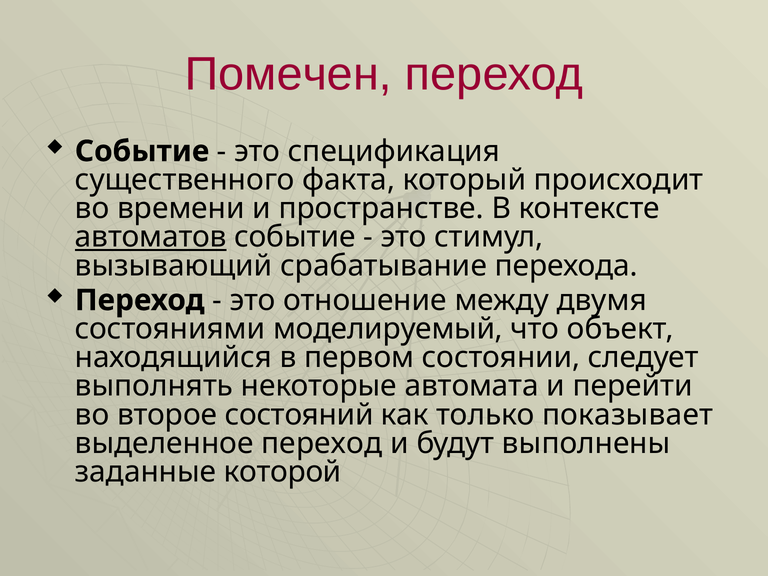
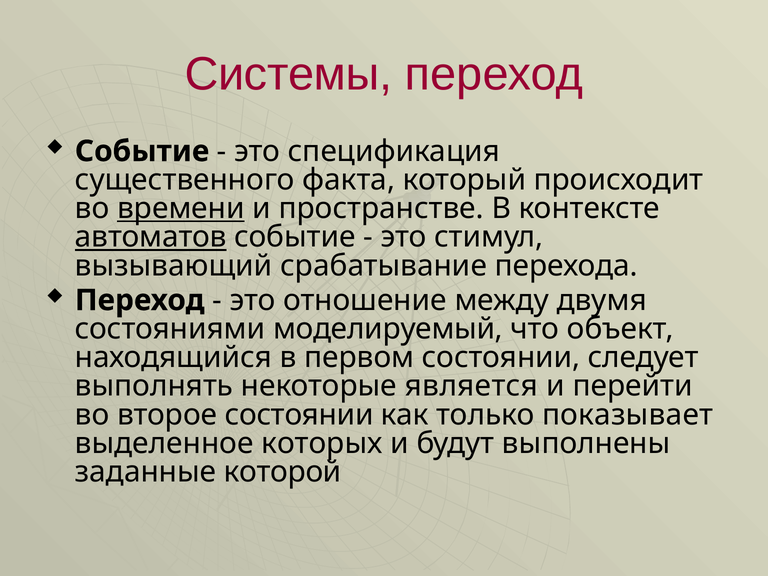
Помечен: Помечен -> Системы (288, 74)
времени underline: none -> present (181, 208)
автомата: автомата -> является (471, 386)
второе состояний: состояний -> состоянии (299, 415)
выделенное переход: переход -> которых (322, 443)
